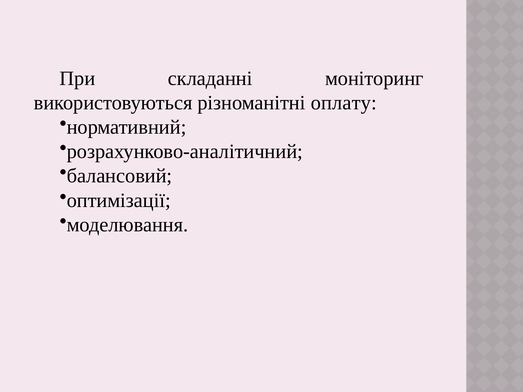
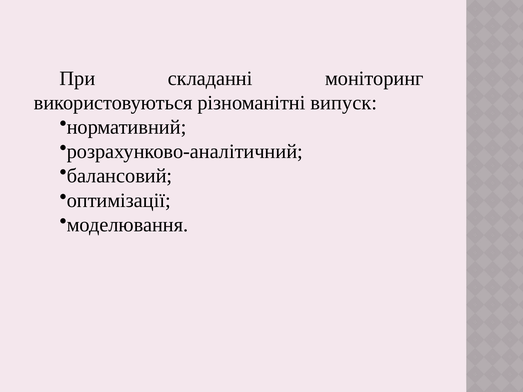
оплату: оплату -> випуск (344, 103)
